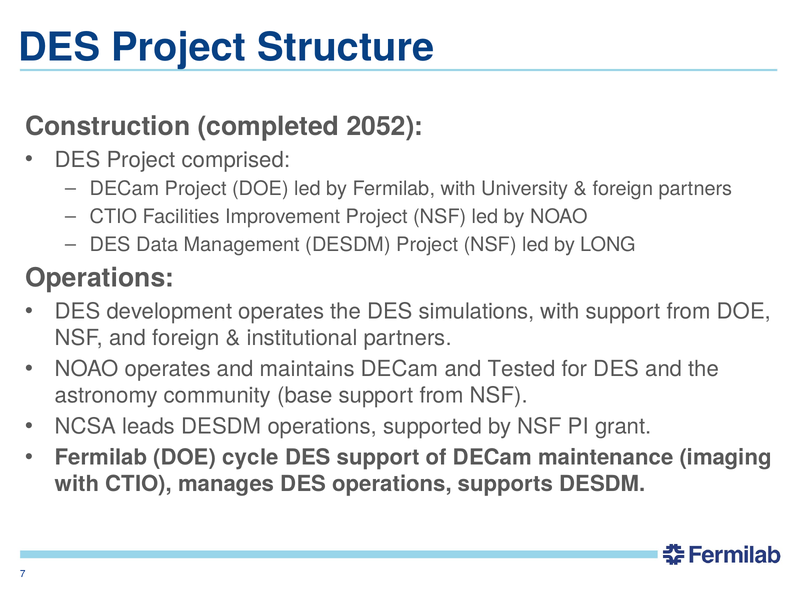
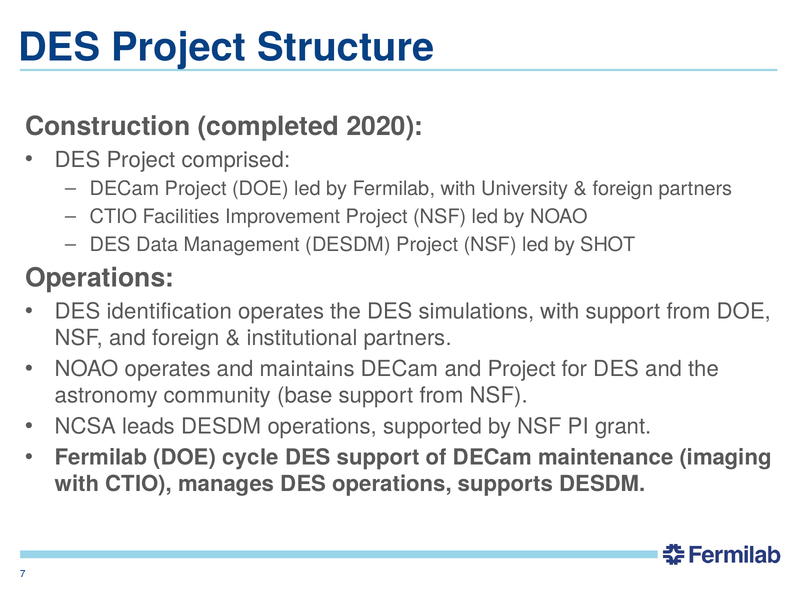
2052: 2052 -> 2020 (385, 127)
LONG: LONG -> SHOT (608, 245)
development: development -> identification (169, 312)
and Tested: Tested -> Project (522, 370)
